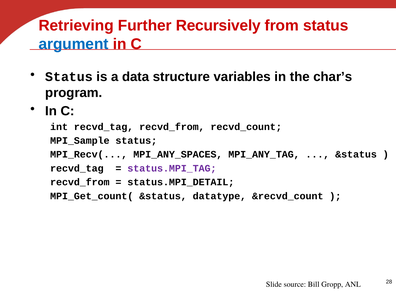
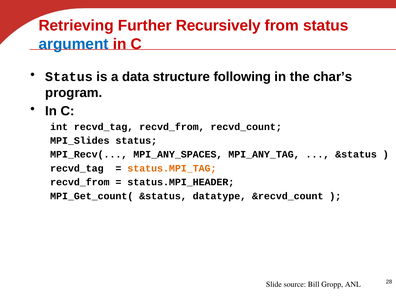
variables: variables -> following (242, 77)
MPI_Sample: MPI_Sample -> MPI_Slides (80, 141)
status.MPI_TAG colour: purple -> orange (172, 168)
status.MPI_DETAIL: status.MPI_DETAIL -> status.MPI_HEADER (181, 182)
